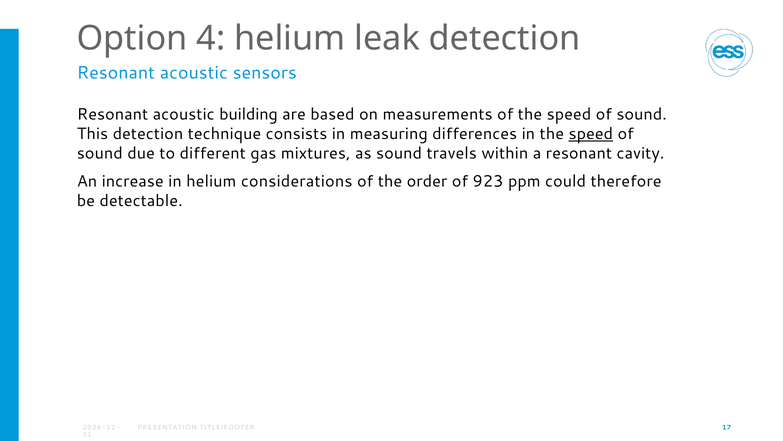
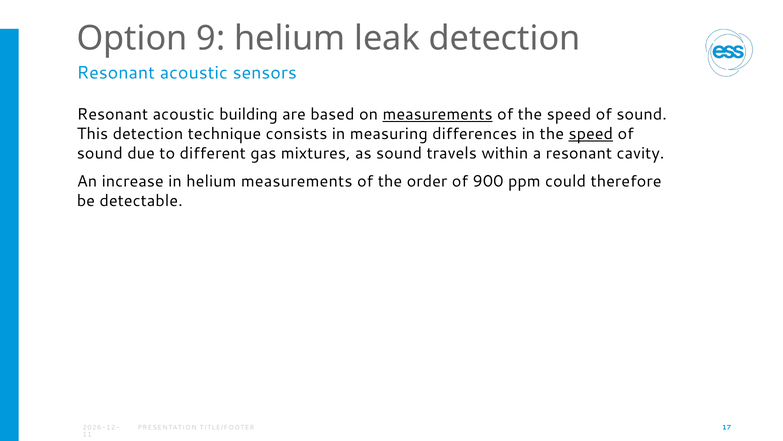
4: 4 -> 9 (211, 38)
measurements underline: none -> present (438, 114)
helium considerations: considerations -> measurements (297, 181)
923: 923 -> 900 (488, 181)
